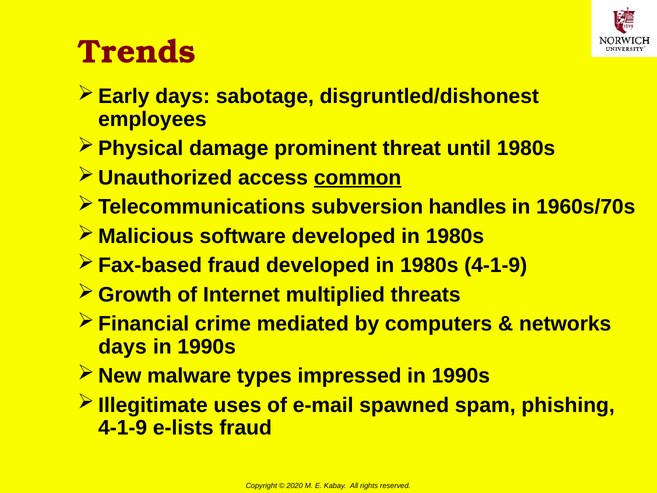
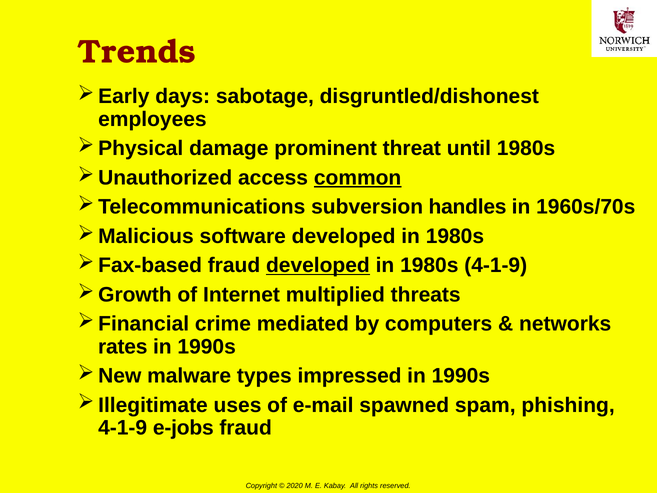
developed underline: none -> present (318, 265)
days: days -> rates (123, 346)
e-lists: e-lists -> e-jobs (183, 428)
